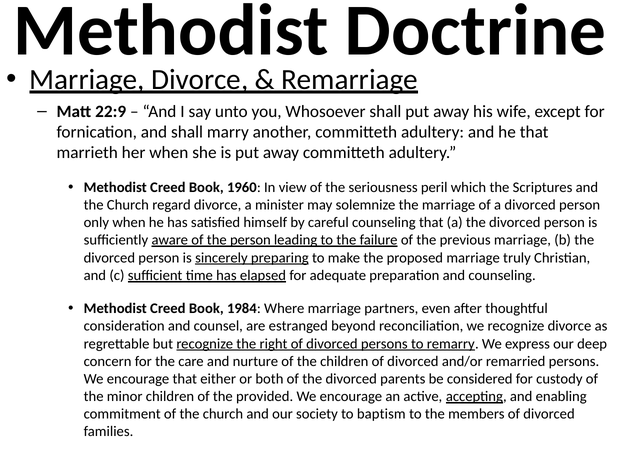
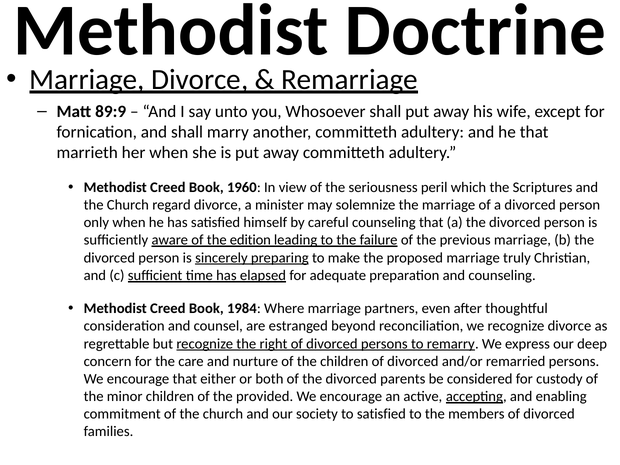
22:9: 22:9 -> 89:9 (111, 111)
the person: person -> edition (250, 240)
to baptism: baptism -> satisfied (381, 414)
